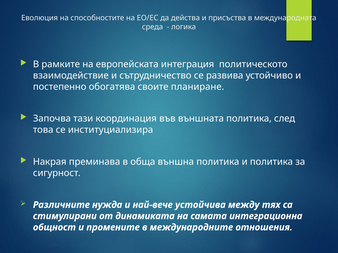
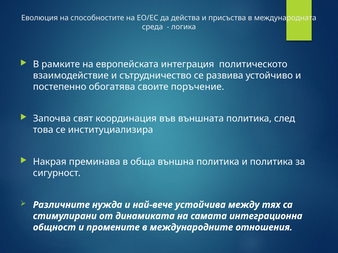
планиране: планиране -> поръчение (198, 87)
тази: тази -> свят (83, 119)
